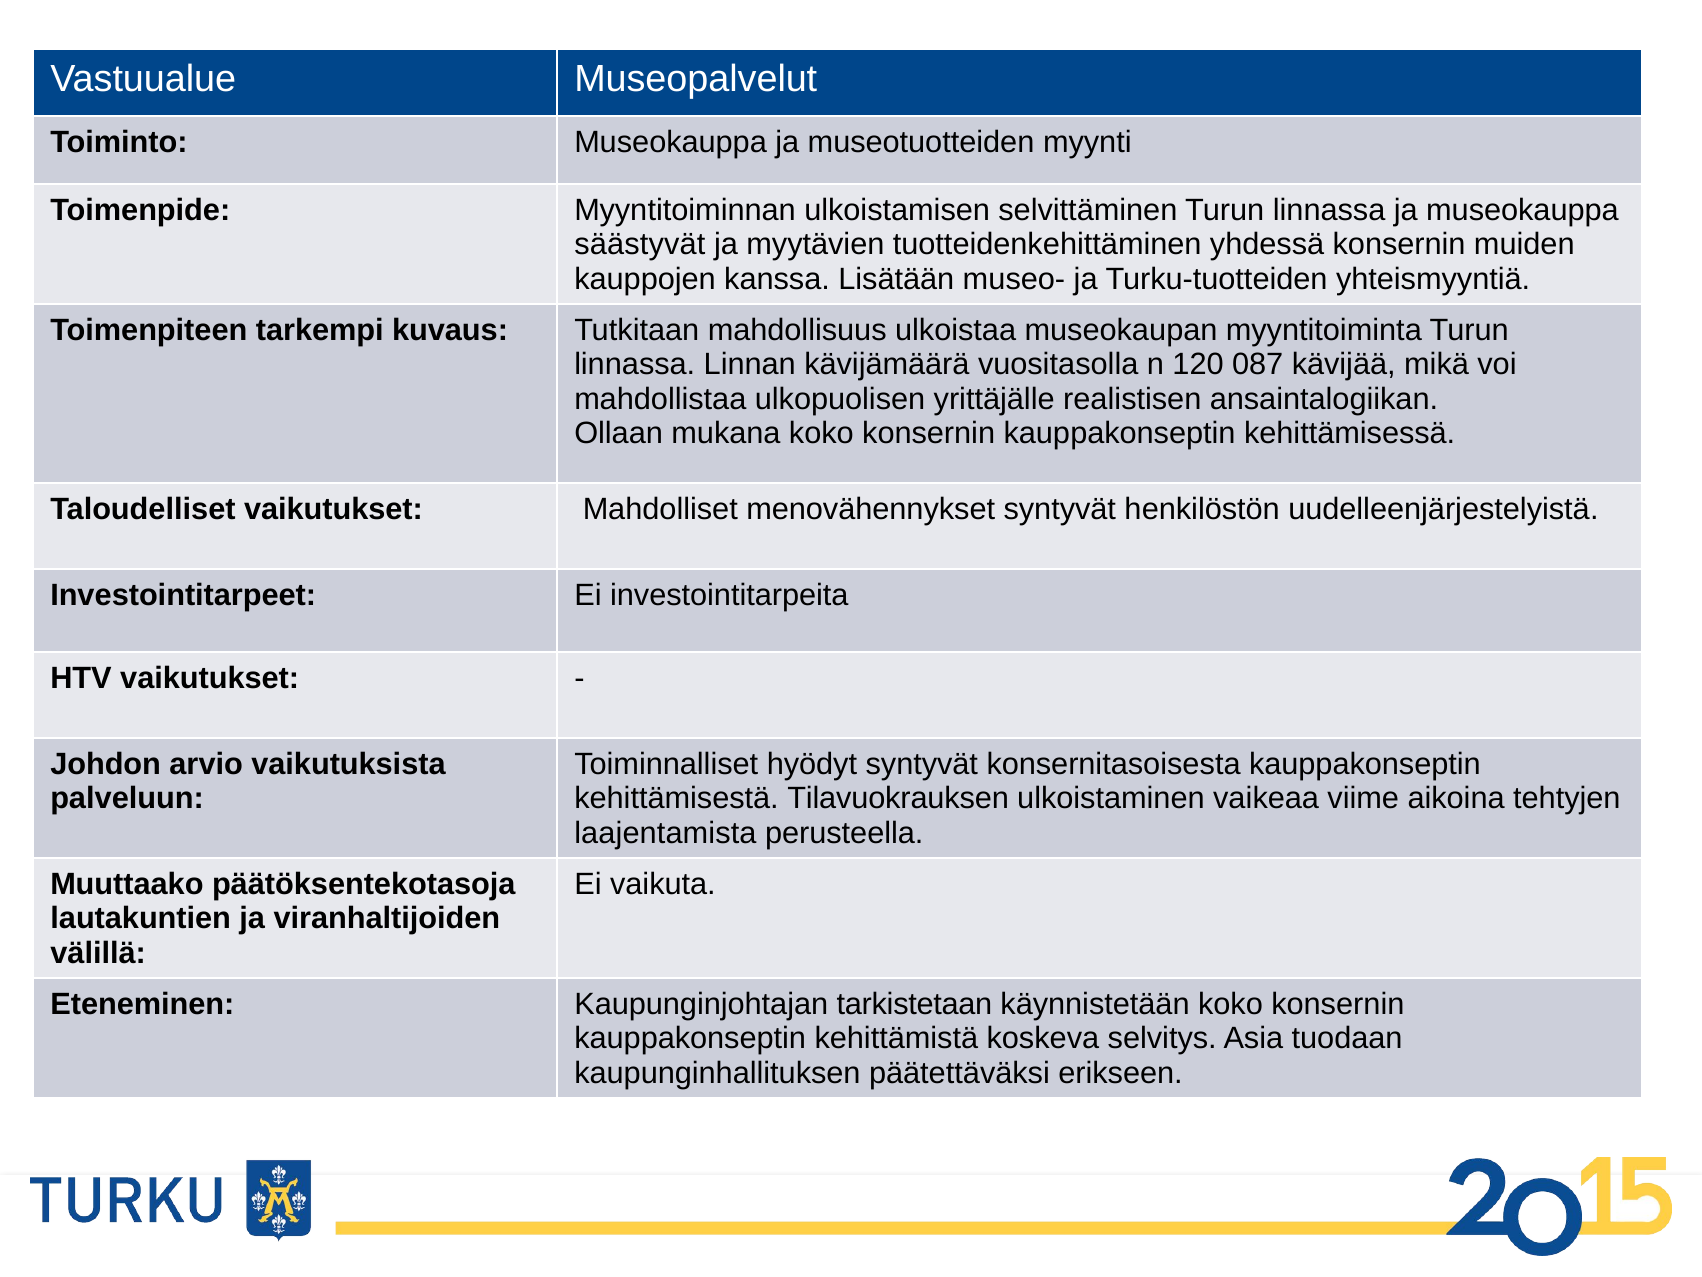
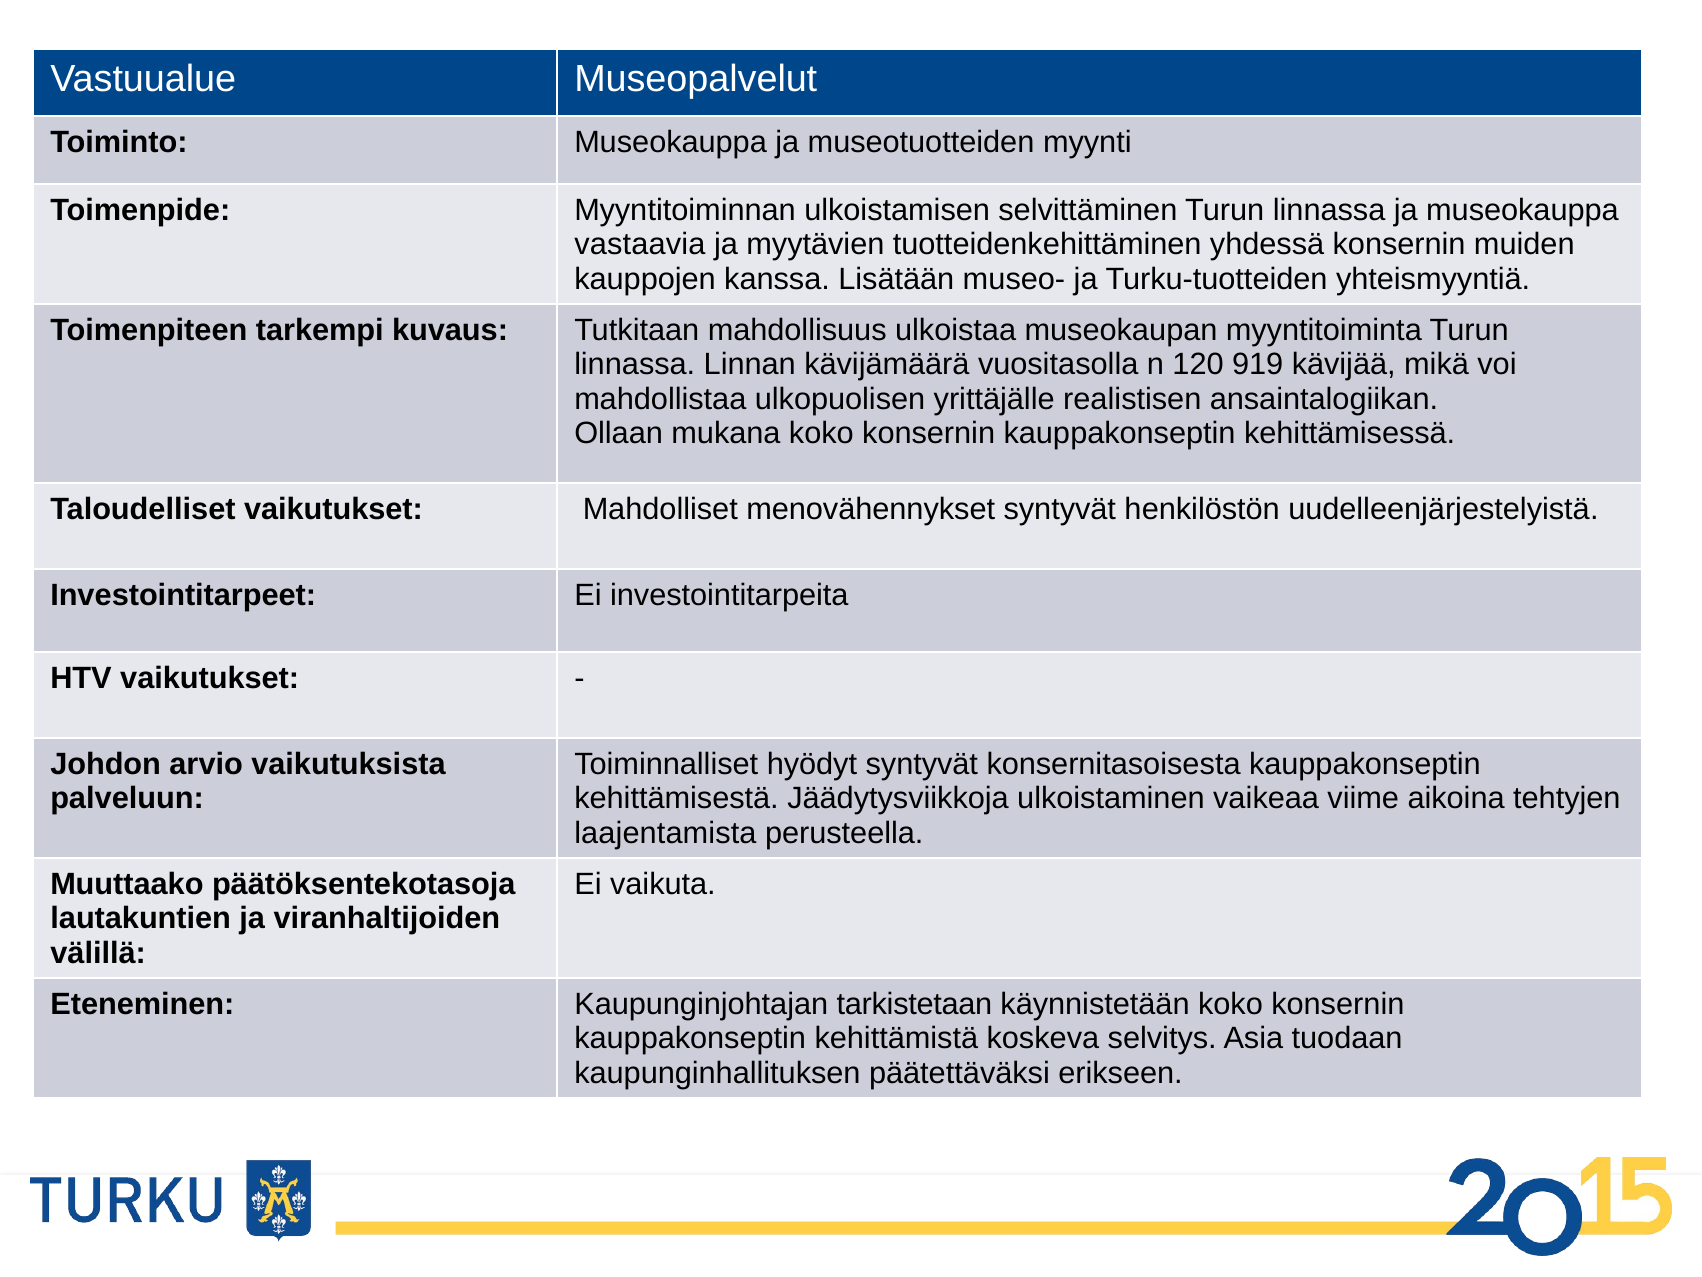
säästyvät: säästyvät -> vastaavia (640, 244)
087: 087 -> 919 (1258, 364)
Tilavuokrauksen: Tilavuokrauksen -> Jäädytysviikkoja (898, 798)
